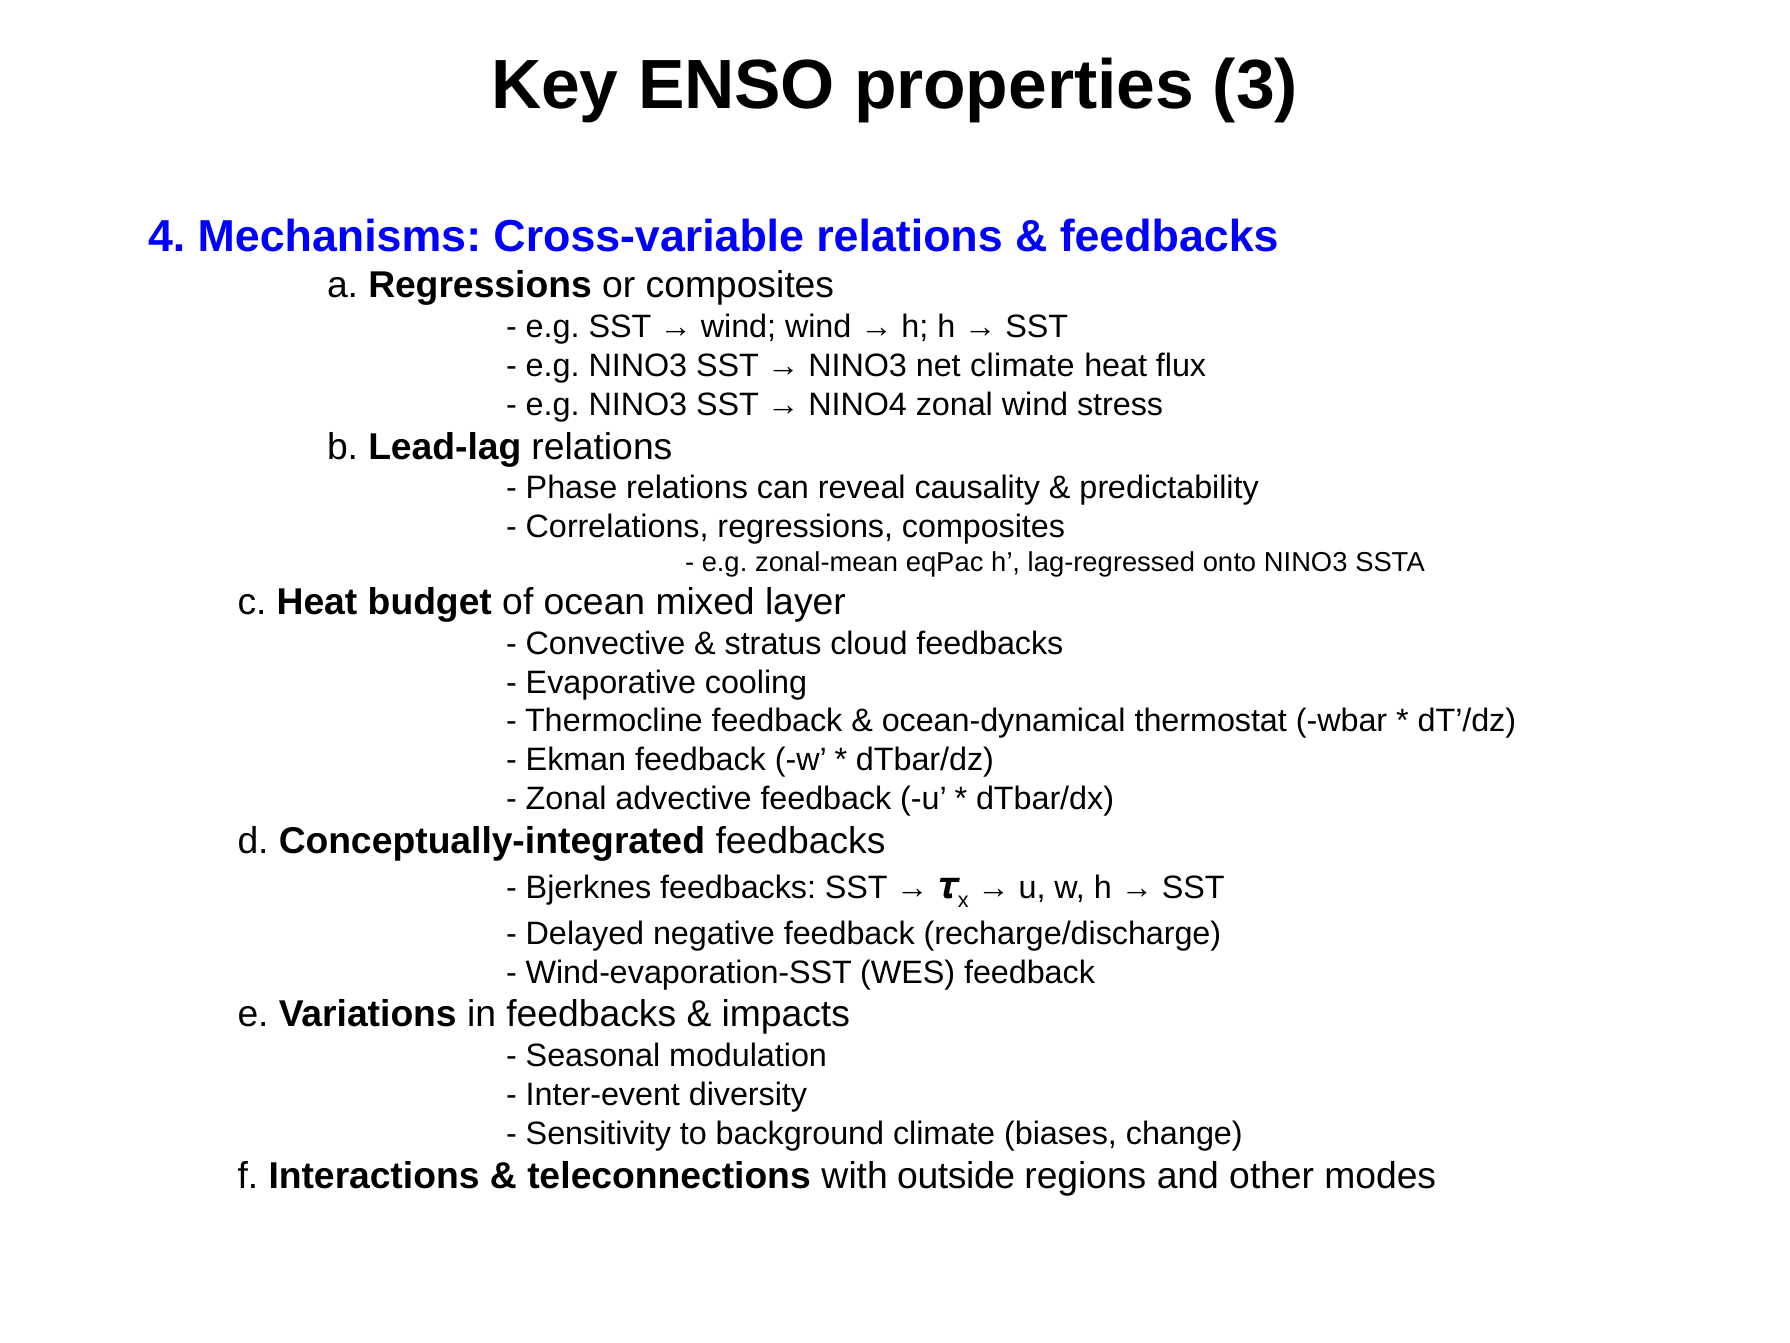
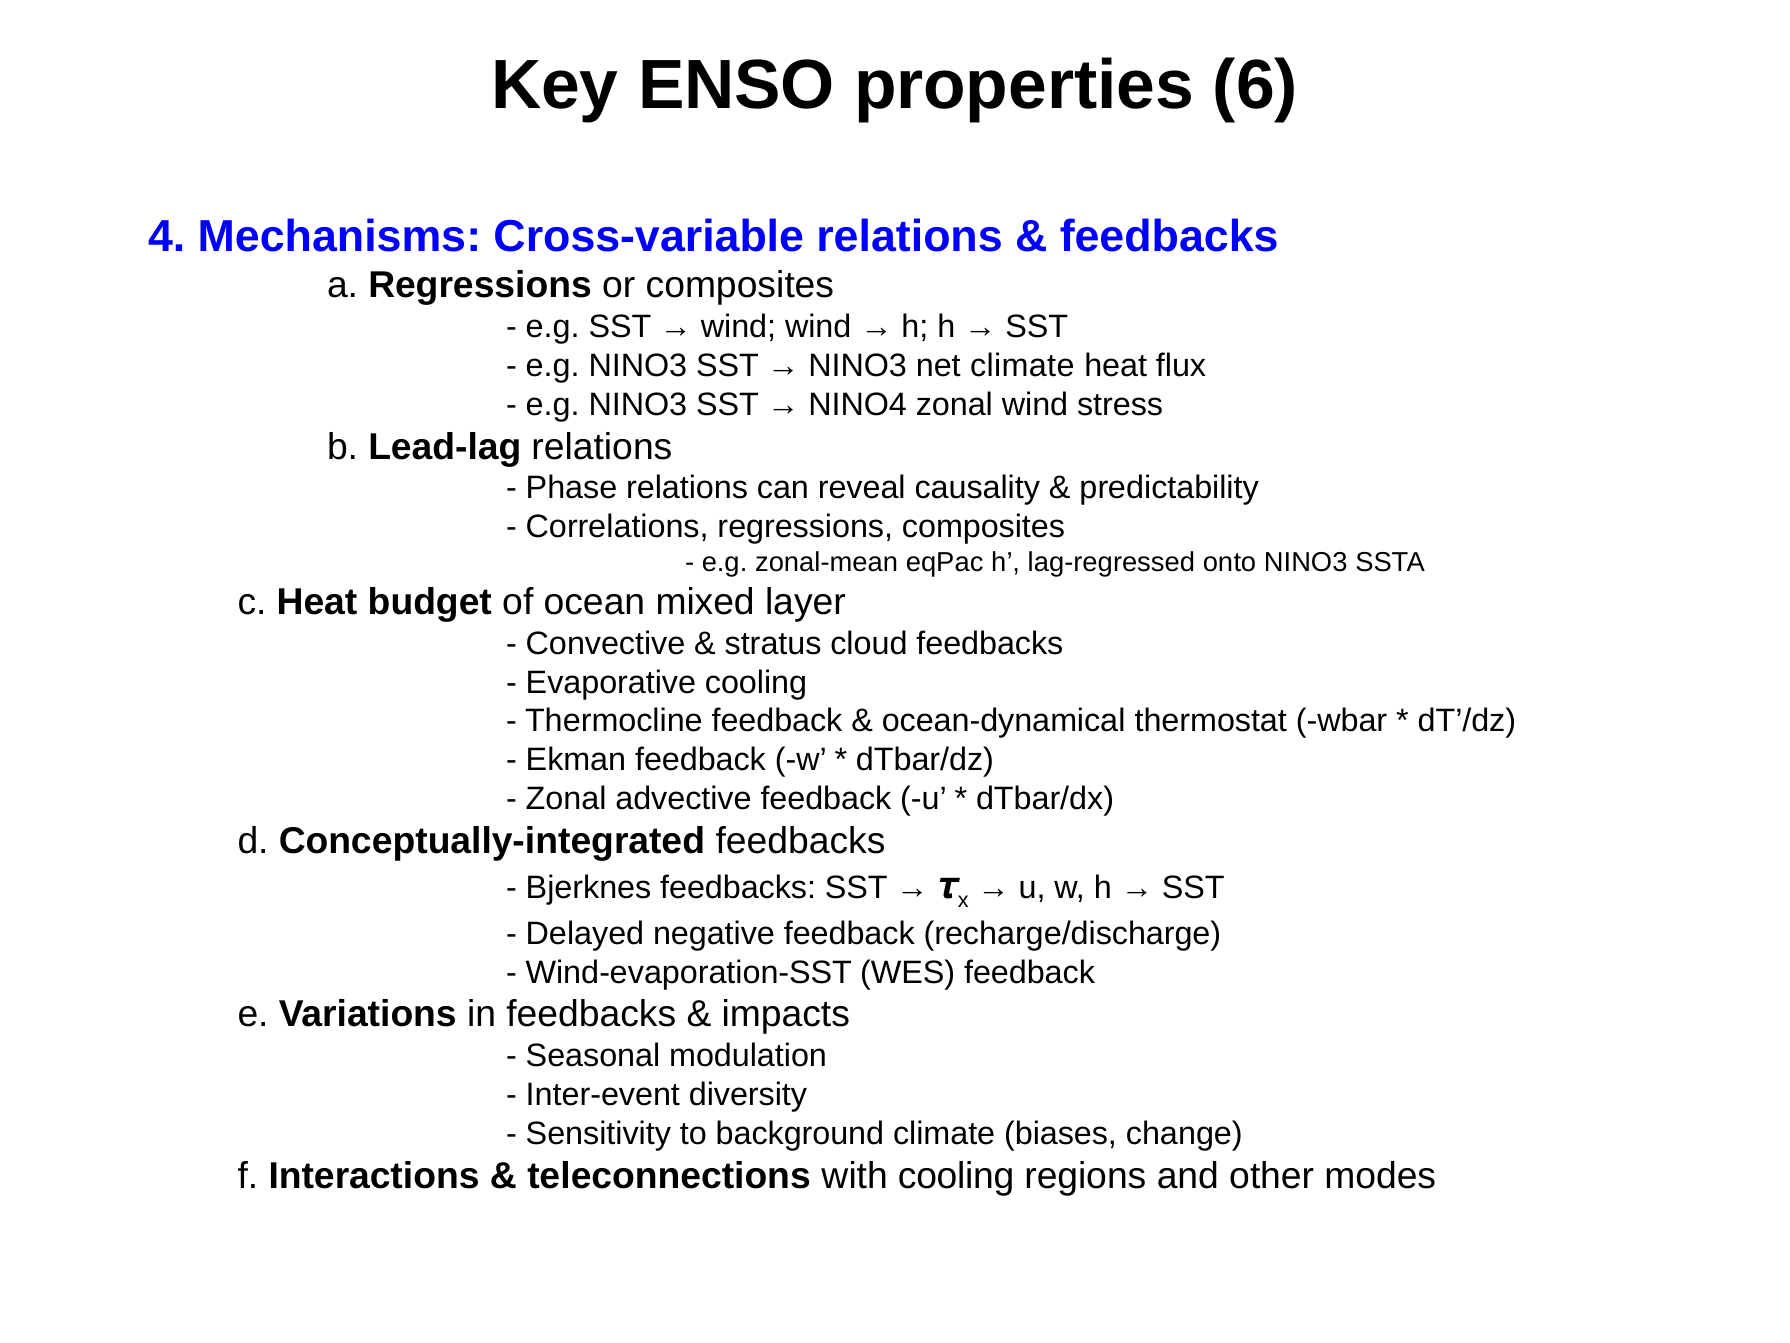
3: 3 -> 6 (1255, 86)
with outside: outside -> cooling (956, 1175)
